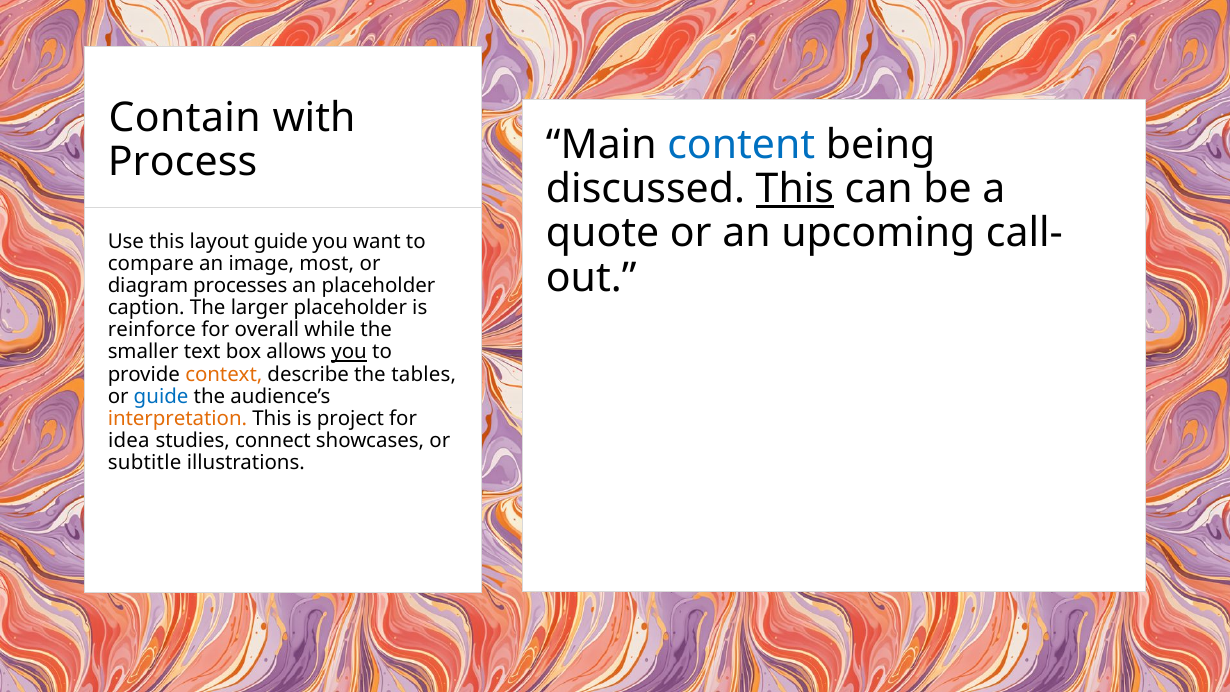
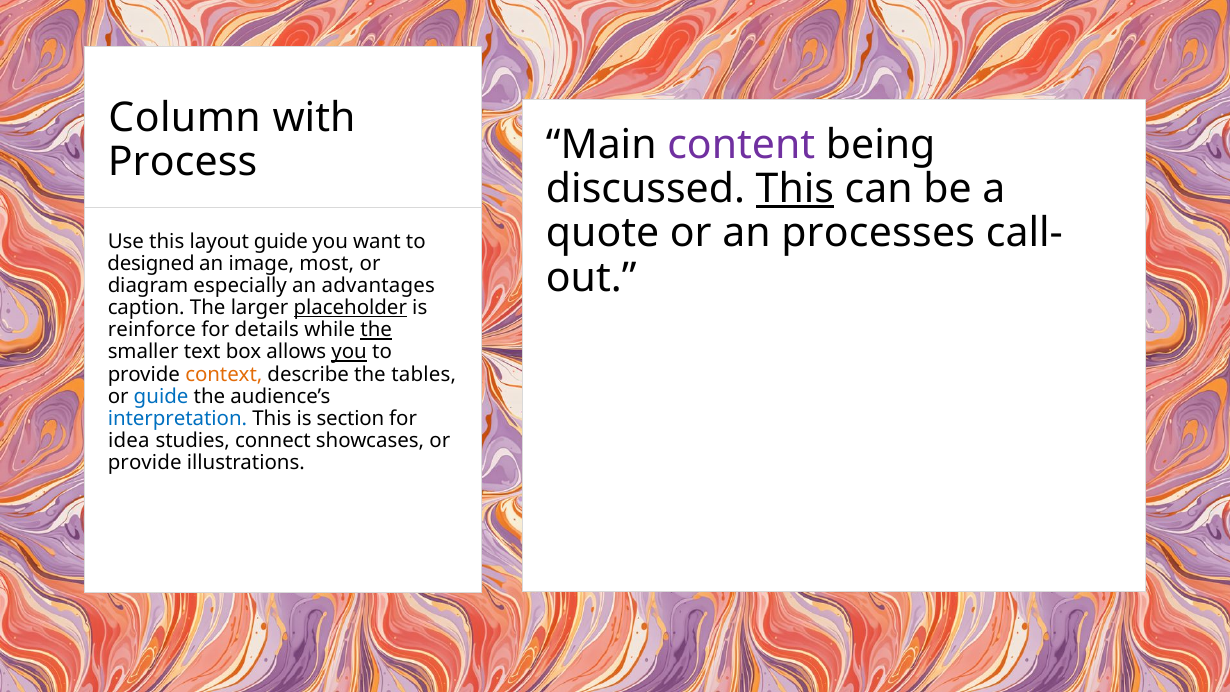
Contain: Contain -> Column (185, 118)
content colour: blue -> purple (741, 145)
upcoming: upcoming -> processes (878, 233)
compare: compare -> designed (151, 264)
processes: processes -> especially (240, 286)
an placeholder: placeholder -> advantages (378, 286)
placeholder underline: none -> present (350, 308)
overall: overall -> details (267, 330)
the underline: none -> present (376, 330)
interpretation colour: orange -> blue (177, 418)
project: project -> section (350, 418)
subtitle: subtitle -> provide (145, 463)
